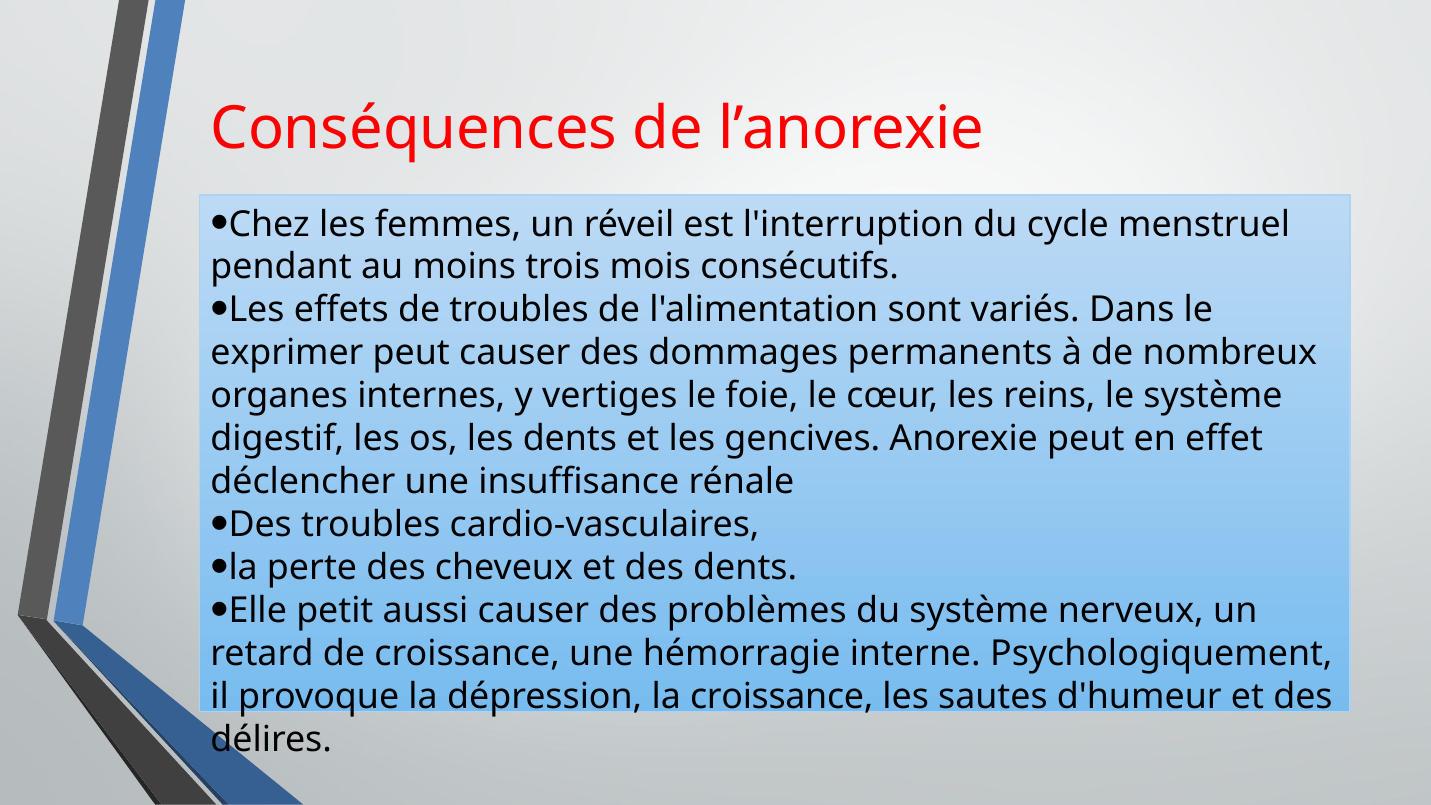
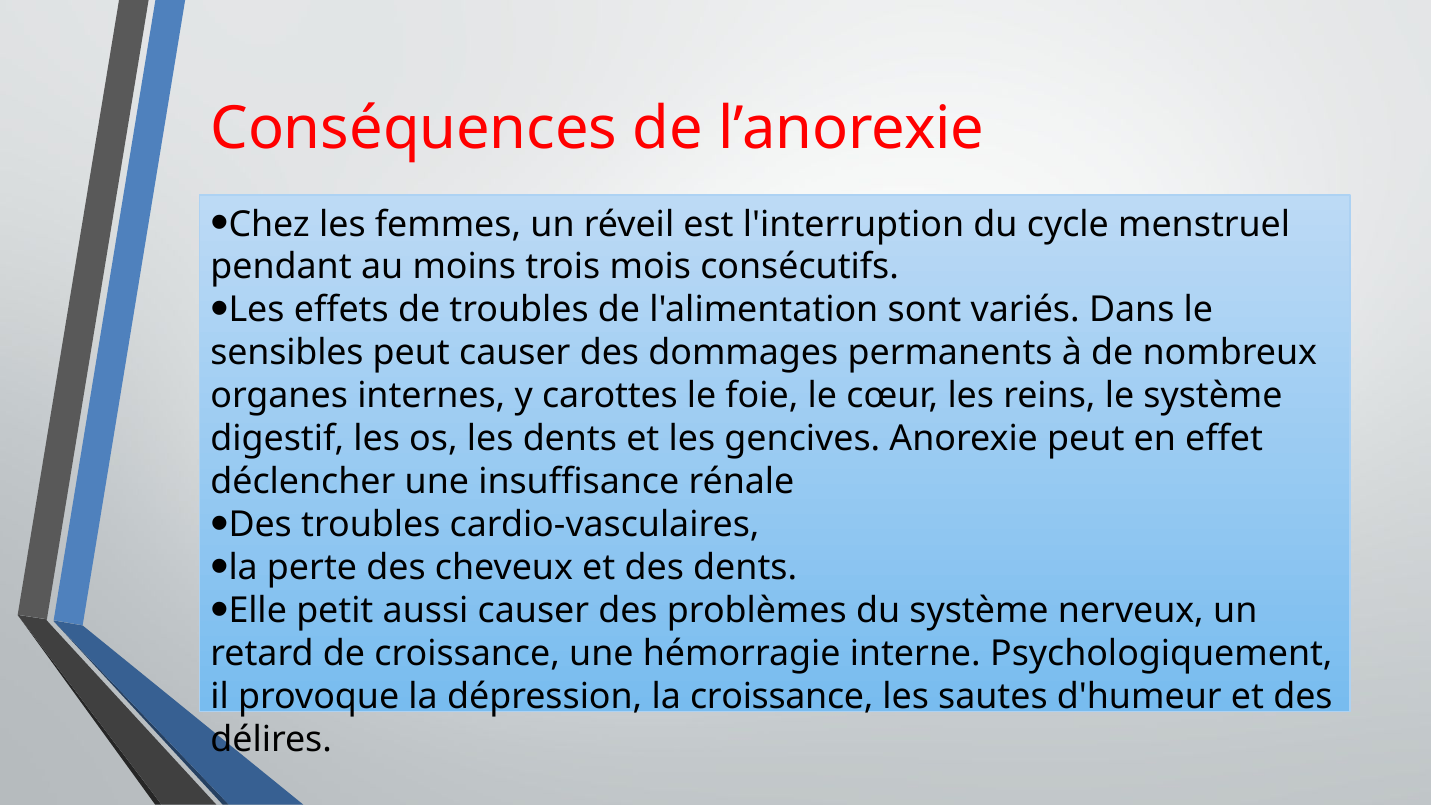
exprimer: exprimer -> sensibles (287, 353)
vertiges: vertiges -> carottes (610, 396)
